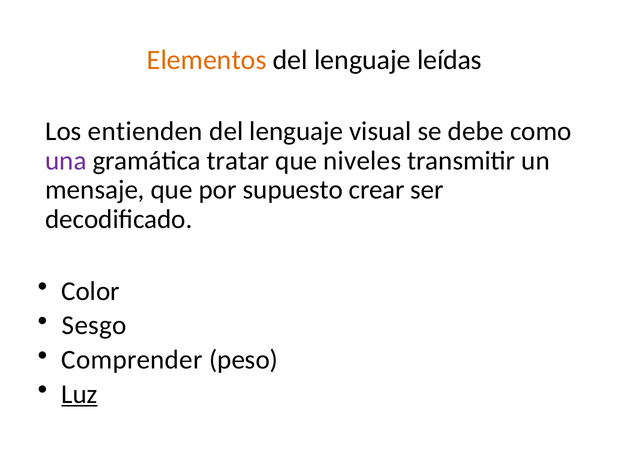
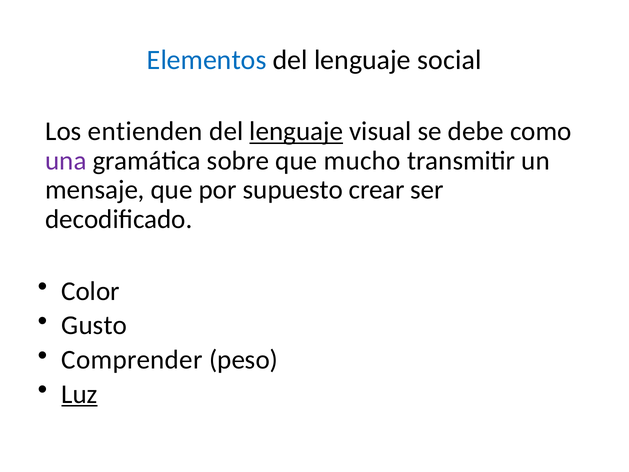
Elementos colour: orange -> blue (207, 60)
leídas: leídas -> social (449, 60)
lenguaje underline: none -> present (296, 131)
tratar: tratar -> sobre (238, 161)
niveles: niveles -> mucho (362, 161)
Sesgo: Sesgo -> Gusto (94, 325)
